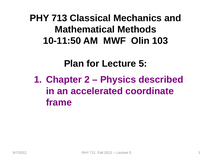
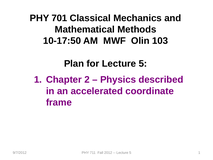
713: 713 -> 701 (59, 18)
10-11:50: 10-11:50 -> 10-17:50 (62, 41)
